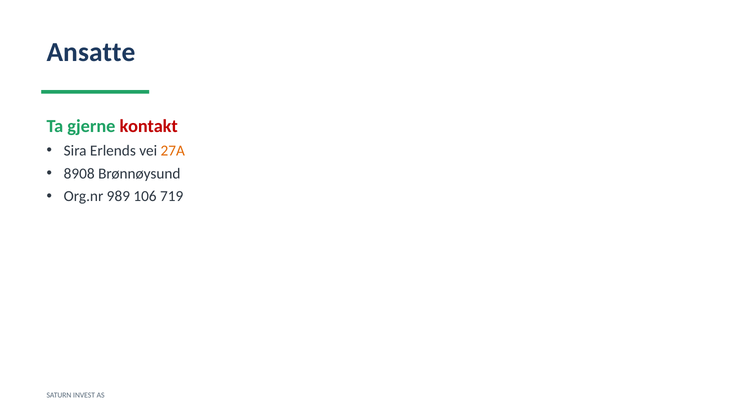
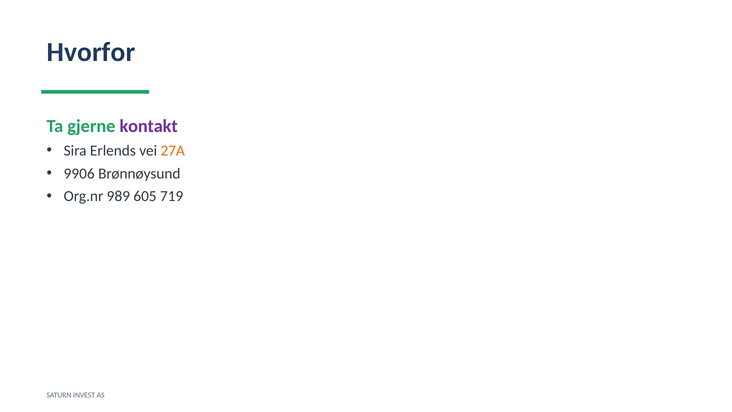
Ansatte: Ansatte -> Hvorfor (91, 52)
kontakt colour: red -> purple (149, 126)
8908: 8908 -> 9906 (79, 173)
106: 106 -> 605 (145, 196)
